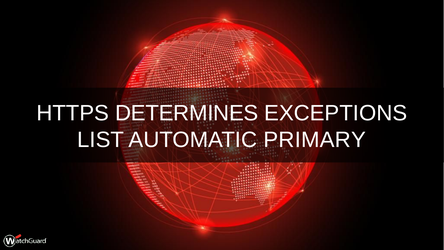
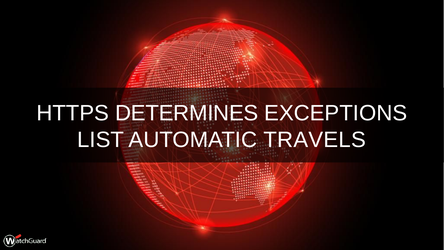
PRIMARY: PRIMARY -> TRAVELS (315, 140)
